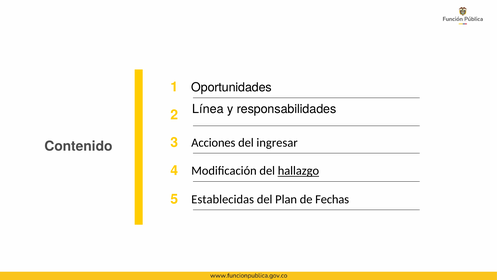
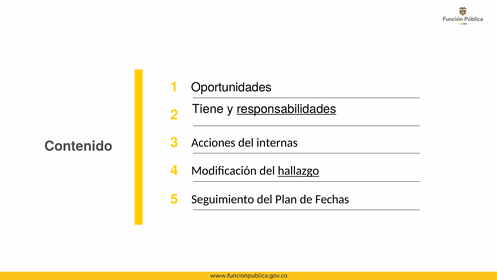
Línea: Línea -> Tiene (208, 109)
responsabilidades underline: none -> present (287, 109)
ingresar: ingresar -> internas (277, 142)
Establecidas: Establecidas -> Seguimiento (223, 199)
